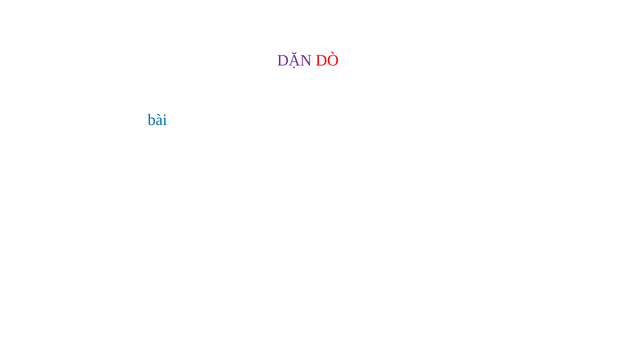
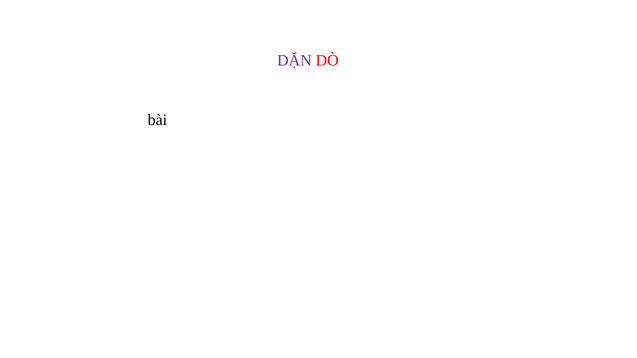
bài colour: blue -> black (157, 120)
